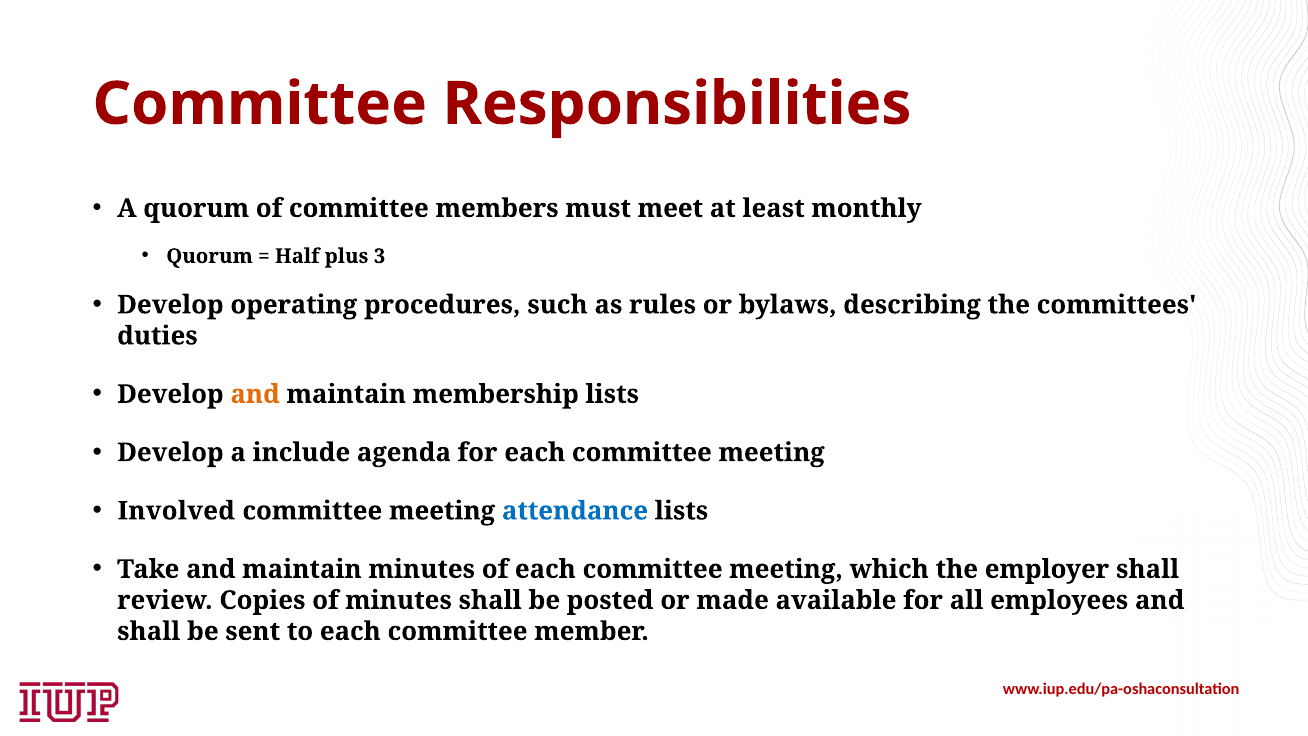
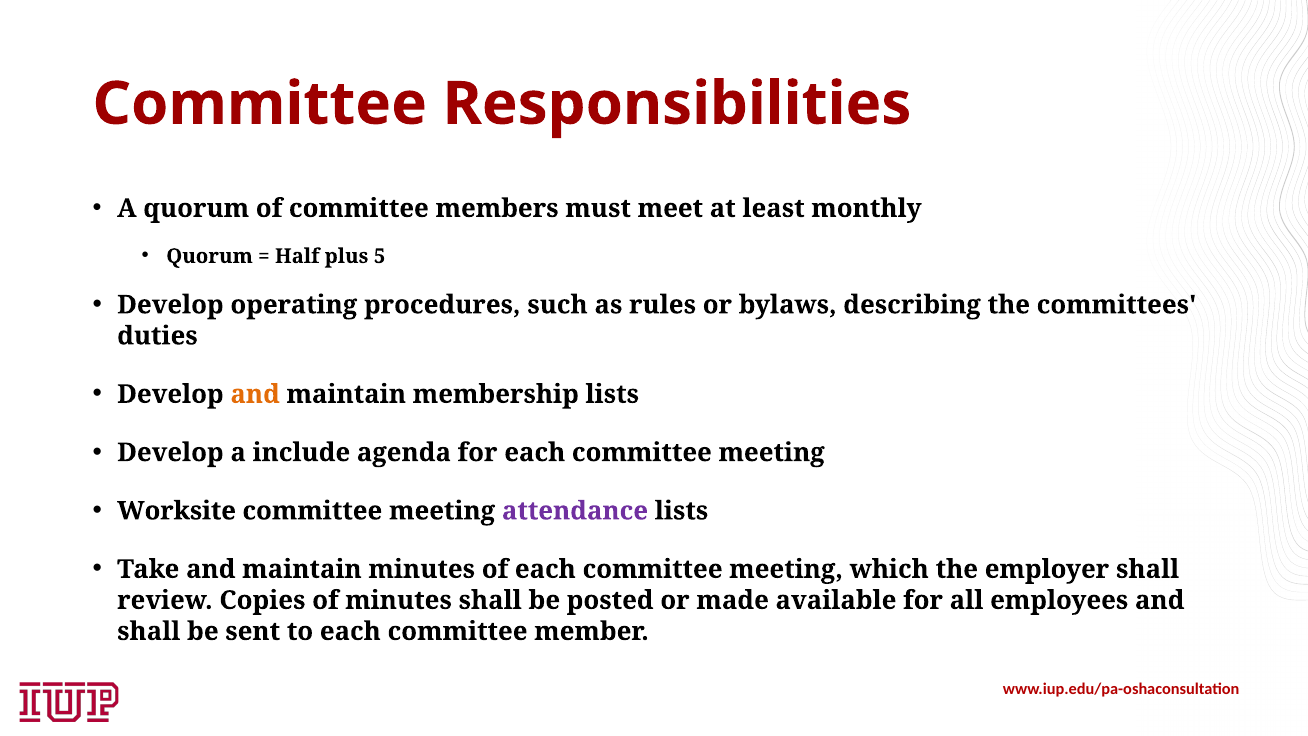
3: 3 -> 5 (380, 256)
Involved: Involved -> Worksite (177, 511)
attendance colour: blue -> purple (575, 511)
